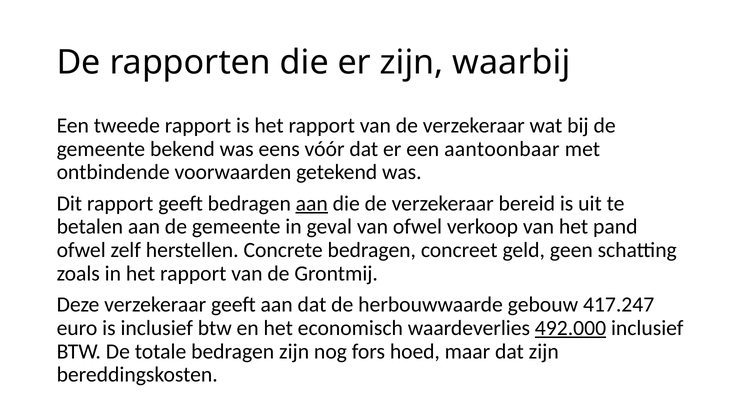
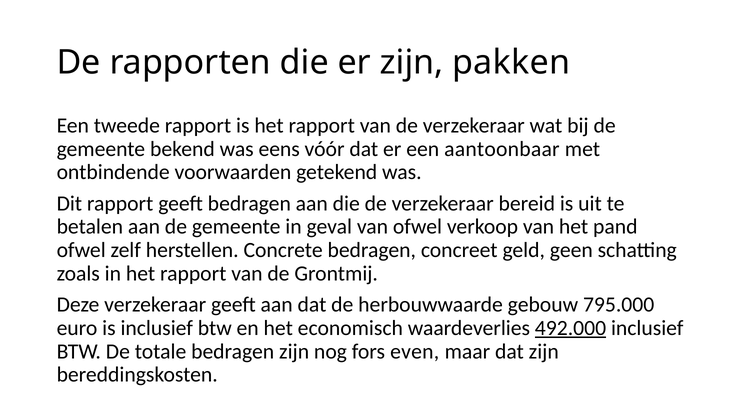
waarbij: waarbij -> pakken (511, 62)
aan underline: present -> none (312, 203)
417.247: 417.247 -> 795.000 (619, 305)
hoed: hoed -> even (415, 351)
